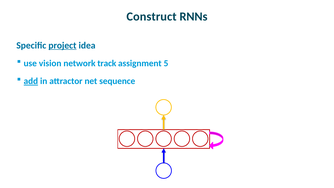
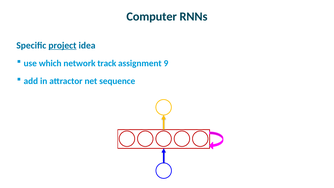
Construct: Construct -> Computer (152, 17)
vision: vision -> which (50, 63)
5: 5 -> 9 (166, 63)
add underline: present -> none (31, 81)
